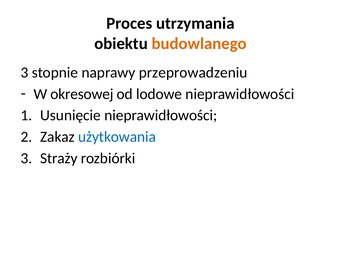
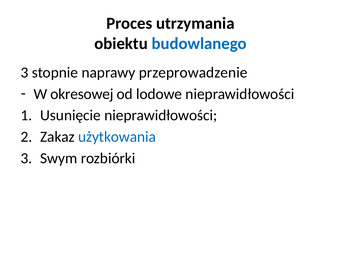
budowlanego colour: orange -> blue (199, 43)
przeprowadzeniu: przeprowadzeniu -> przeprowadzenie (193, 72)
Straży: Straży -> Swym (59, 158)
